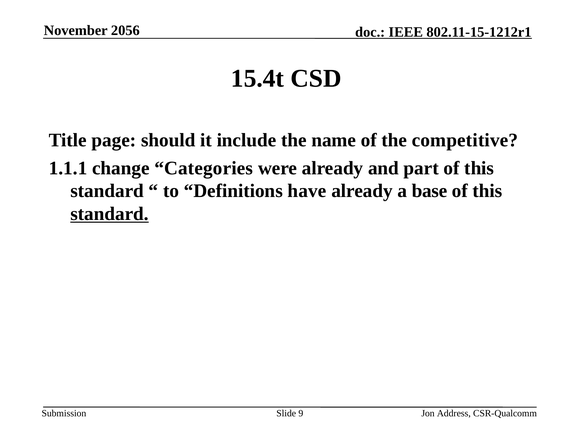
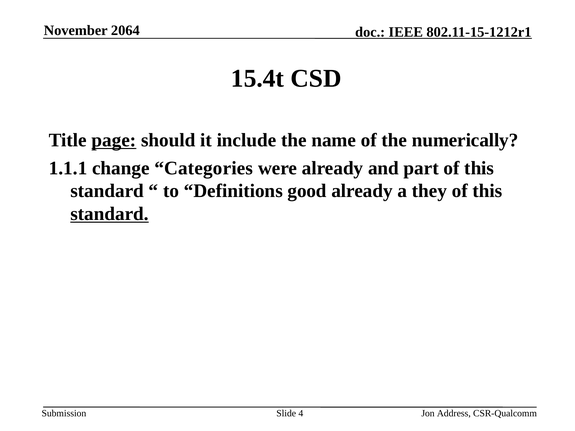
2056: 2056 -> 2064 (125, 30)
page underline: none -> present (114, 140)
competitive: competitive -> numerically (465, 140)
have: have -> good (307, 191)
base: base -> they (429, 191)
9: 9 -> 4 (301, 414)
